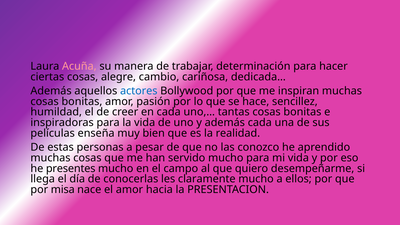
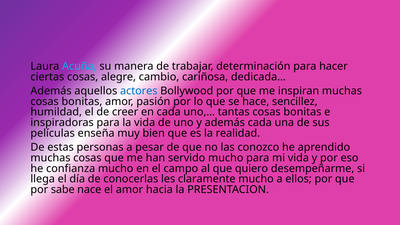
Acuña colour: pink -> light blue (79, 66)
presentes: presentes -> confianza (71, 168)
misa: misa -> sabe (63, 189)
